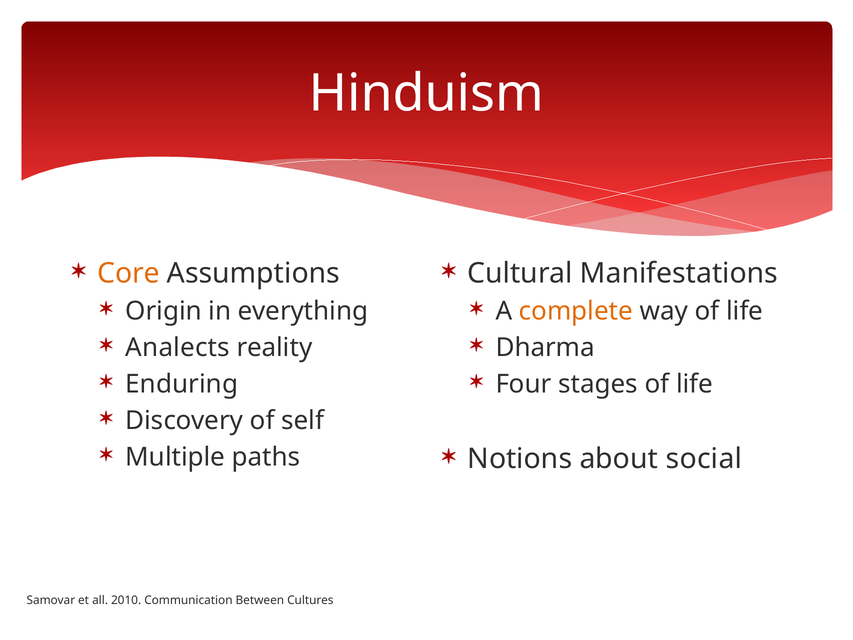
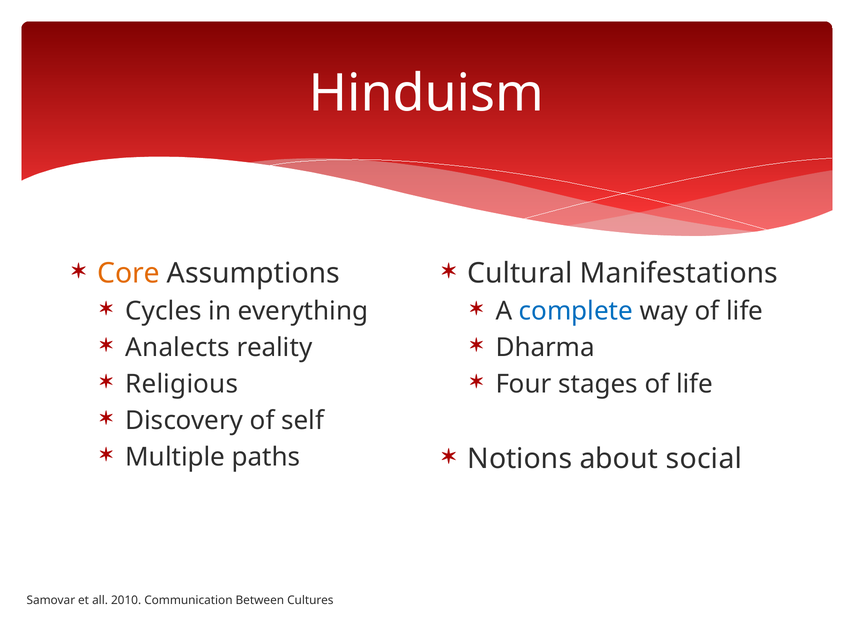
Origin: Origin -> Cycles (164, 311)
complete colour: orange -> blue (576, 311)
Enduring: Enduring -> Religious (182, 384)
